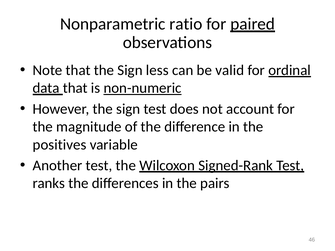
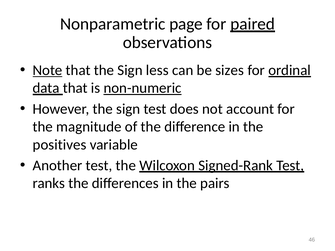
ratio: ratio -> page (186, 24)
Note underline: none -> present (48, 70)
valid: valid -> sizes (230, 70)
